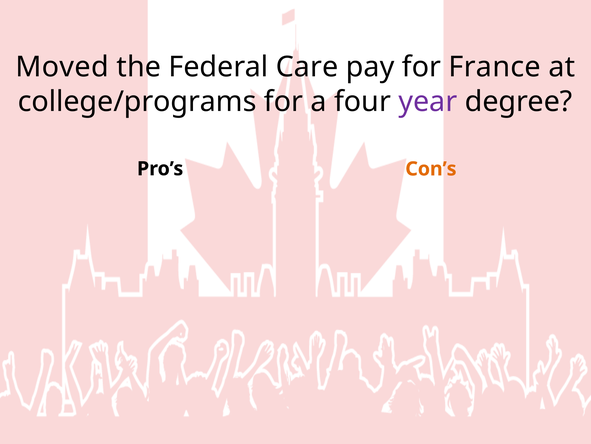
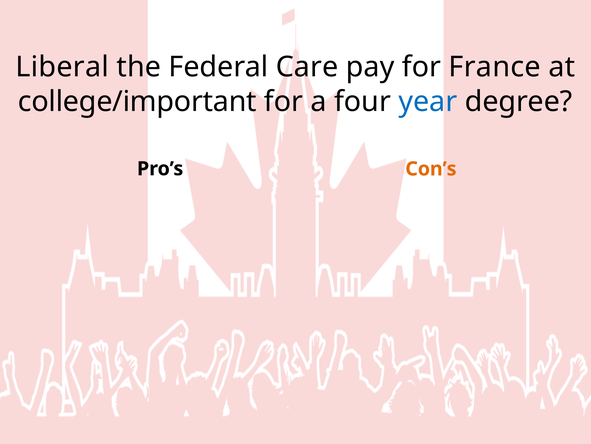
Moved: Moved -> Liberal (62, 67)
college/programs: college/programs -> college/important (137, 101)
year colour: purple -> blue (428, 101)
